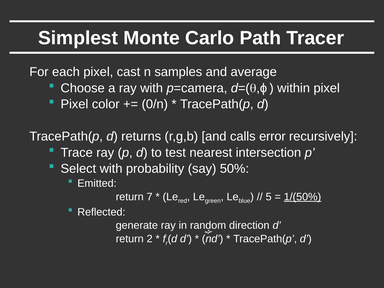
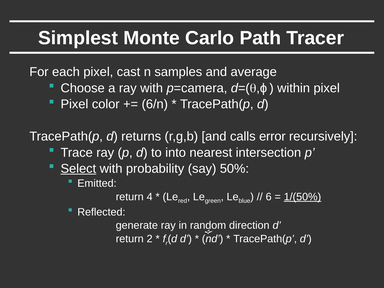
0/n: 0/n -> 6/n (155, 104)
test: test -> into (176, 153)
Select underline: none -> present (78, 169)
7: 7 -> 4 (150, 197)
5: 5 -> 6 (269, 197)
